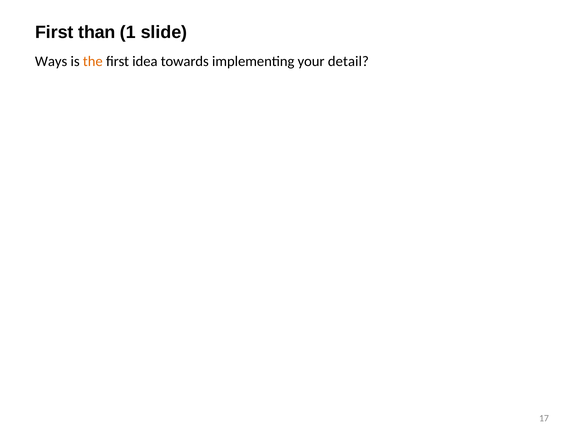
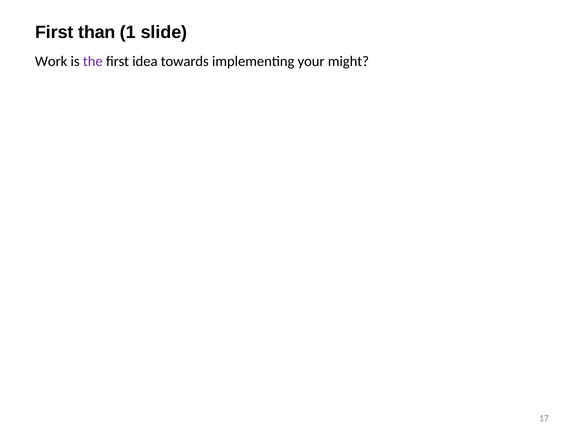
Ways: Ways -> Work (51, 61)
the colour: orange -> purple (93, 61)
detail: detail -> might (348, 61)
